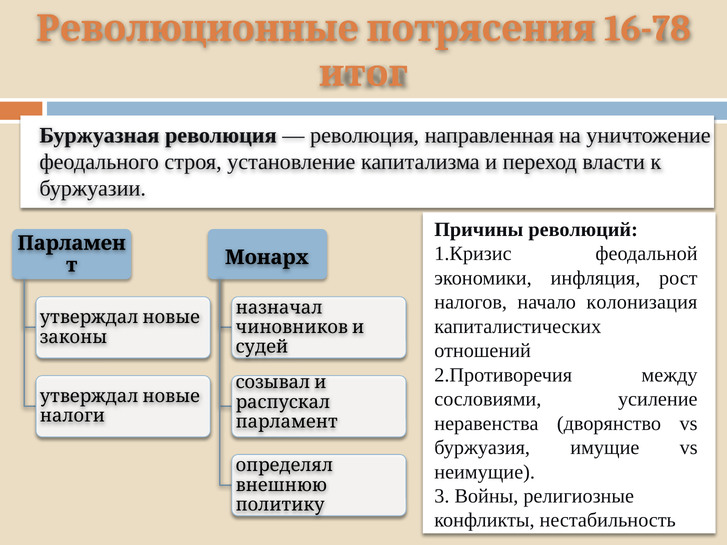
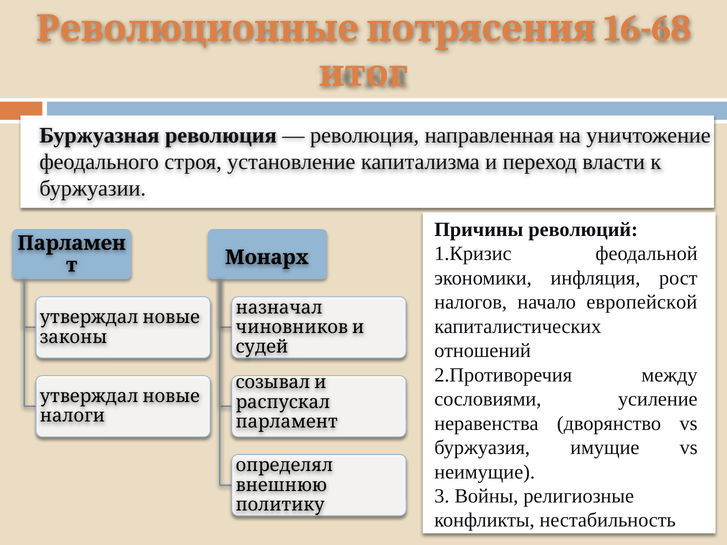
16-78: 16-78 -> 16-68 (648, 29)
колонизация: колонизация -> европейской (642, 302)
